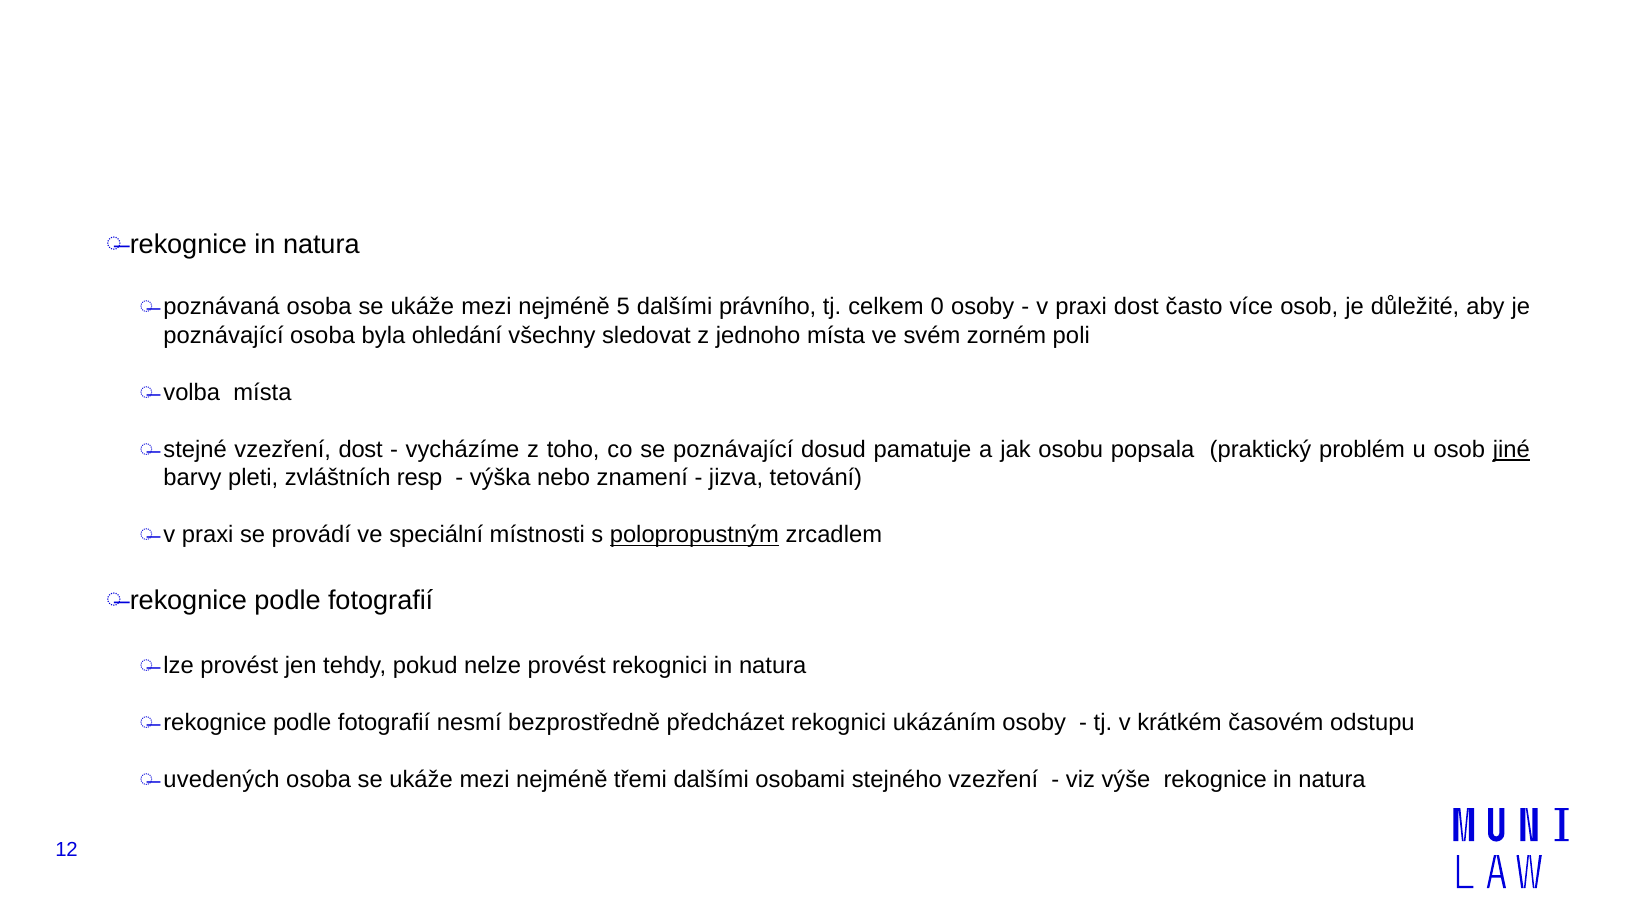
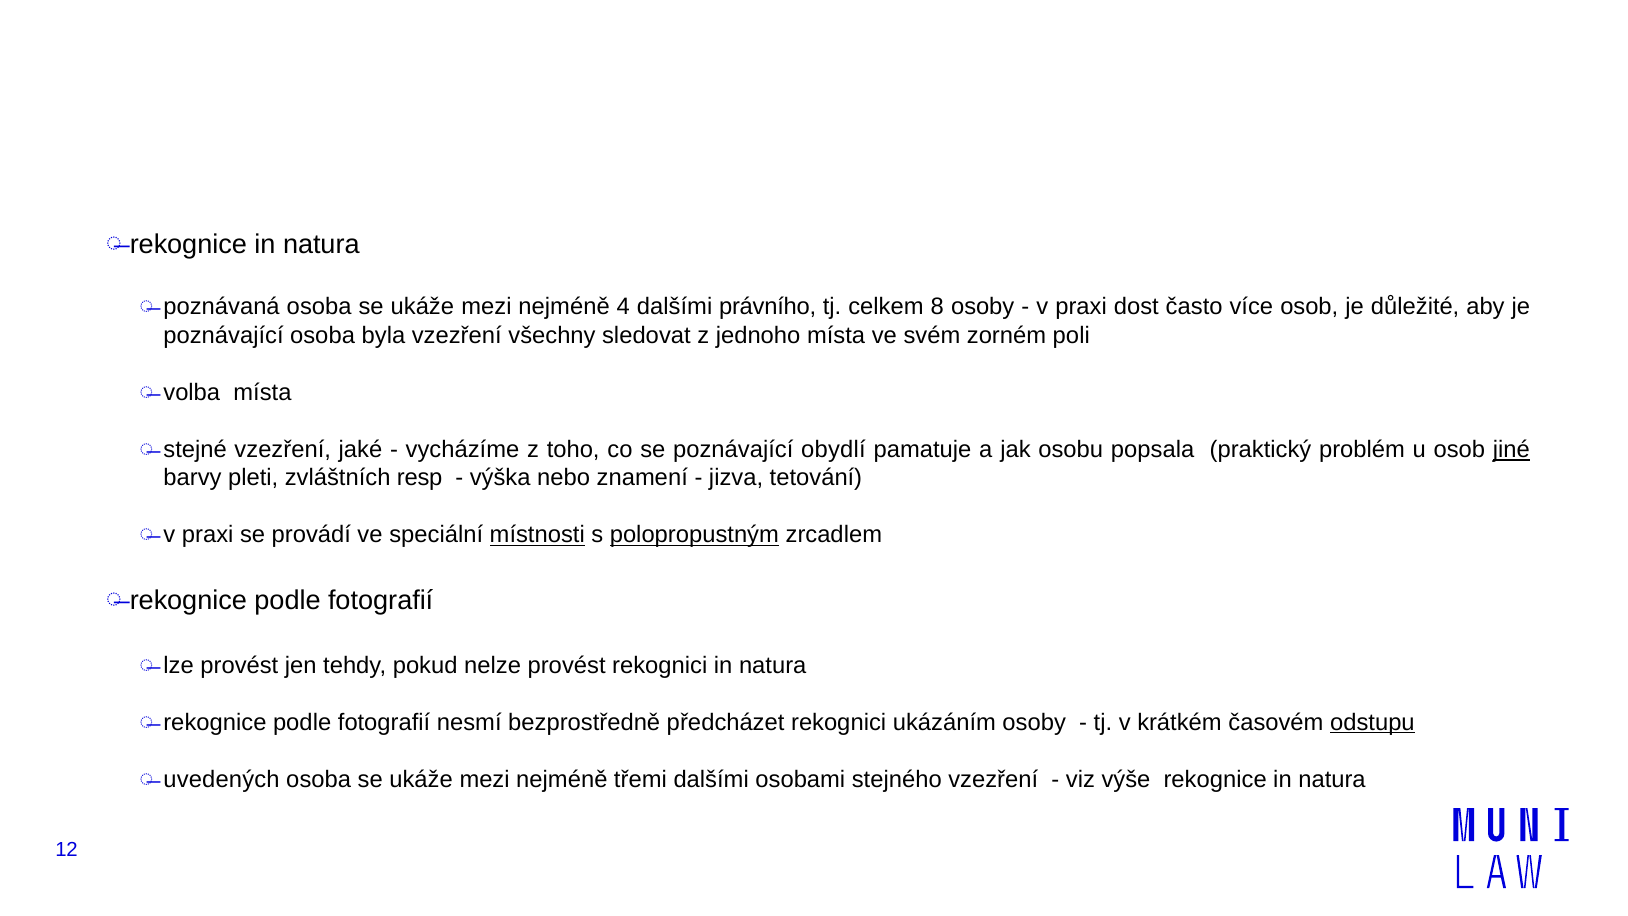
5: 5 -> 4 (623, 307)
0: 0 -> 8 (937, 307)
byla ohledání: ohledání -> vzezření (457, 335)
vzezření dost: dost -> jaké (360, 449)
dosud: dosud -> obydlí (833, 449)
místnosti underline: none -> present (537, 535)
odstupu underline: none -> present (1372, 722)
